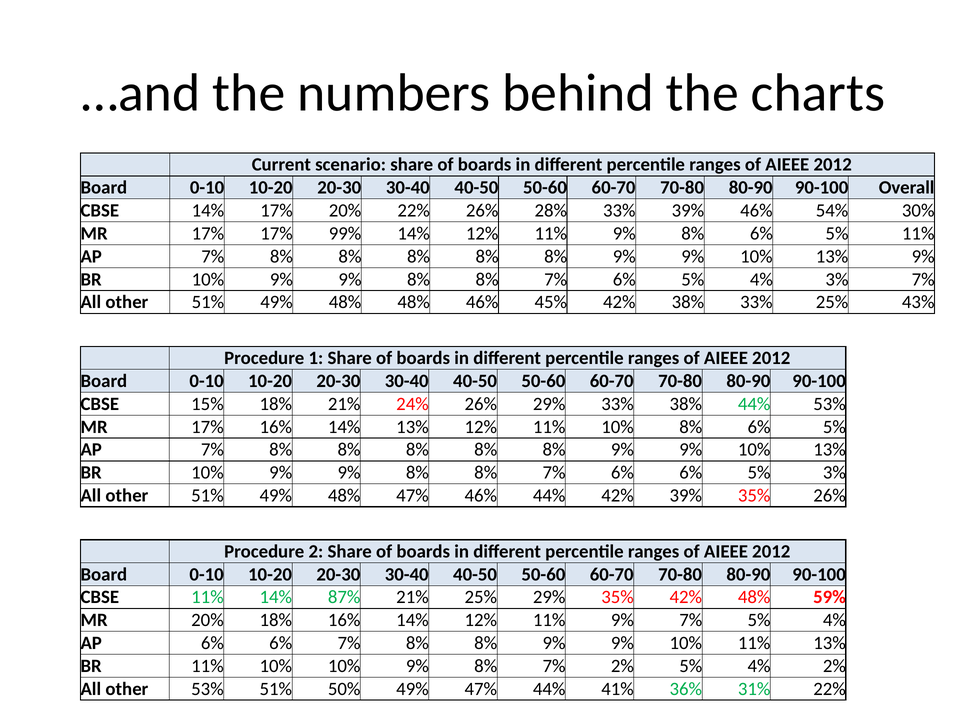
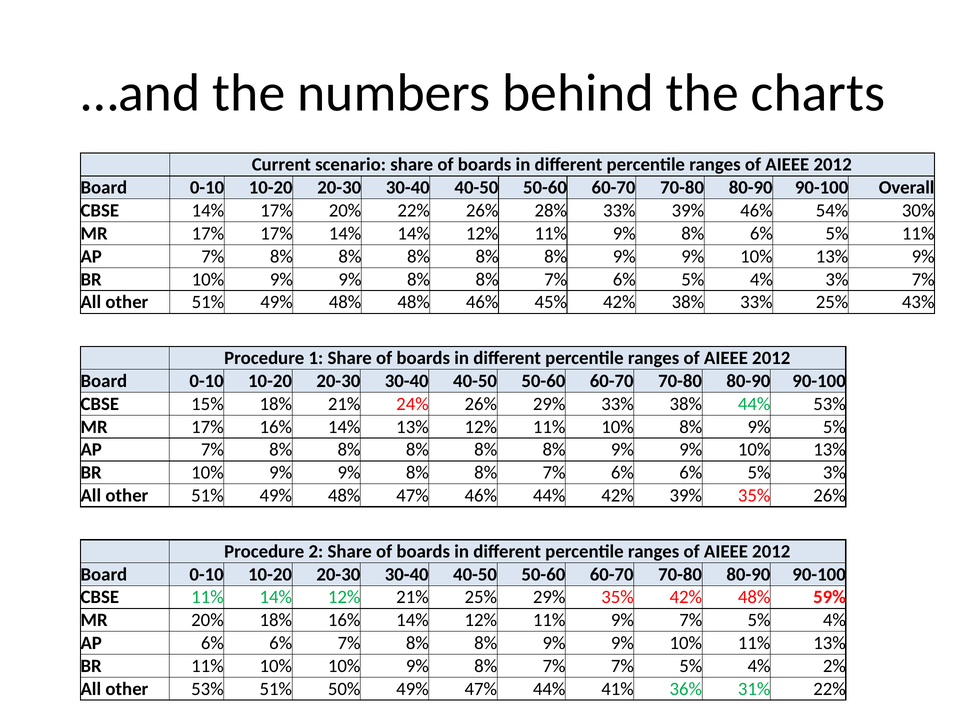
17% 99%: 99% -> 14% (345, 234)
10% 8% 6%: 6% -> 9% (759, 427)
11% 14% 87%: 87% -> 12% (344, 597)
7% 2%: 2% -> 7% (622, 666)
